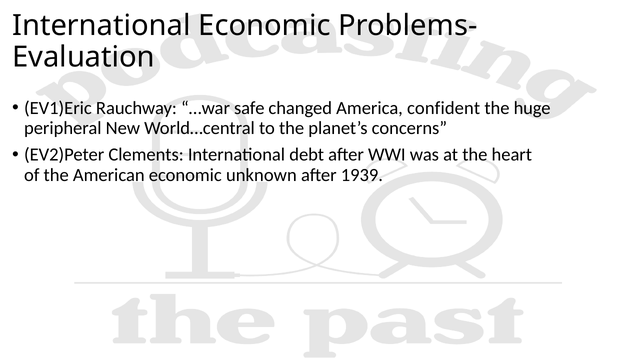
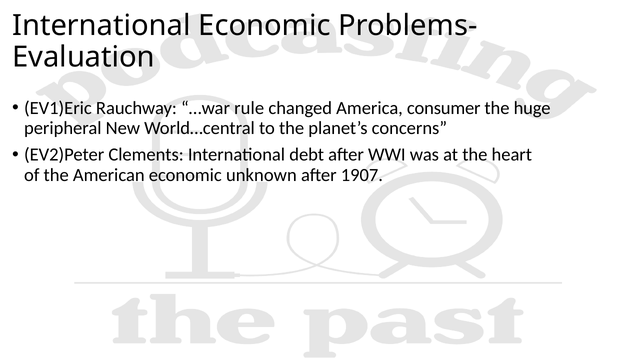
safe: safe -> rule (249, 108)
confident: confident -> consumer (444, 108)
1939: 1939 -> 1907 (362, 175)
